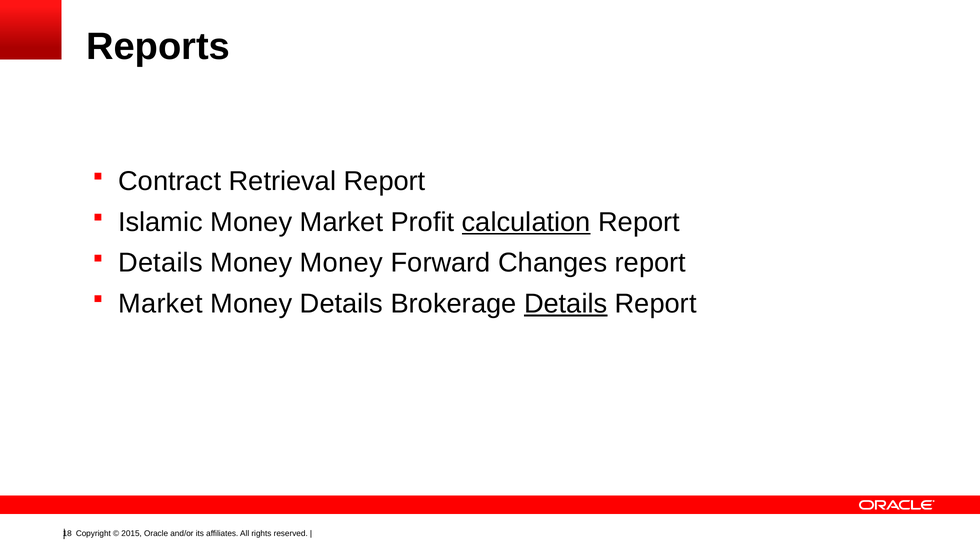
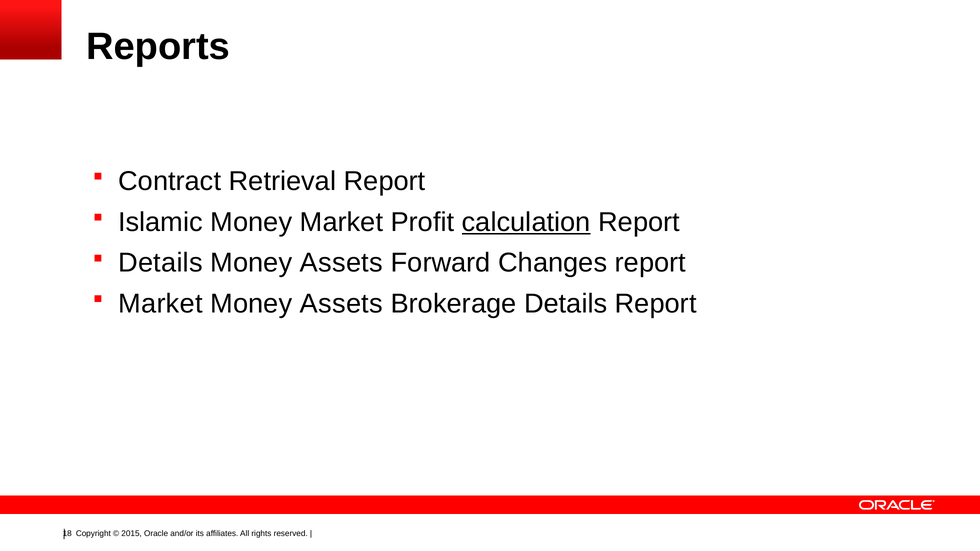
Money: Money -> Assets (341, 263)
Details: Details -> Assets (341, 304)
Details underline: present -> none (566, 304)
